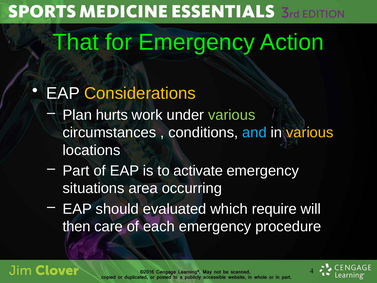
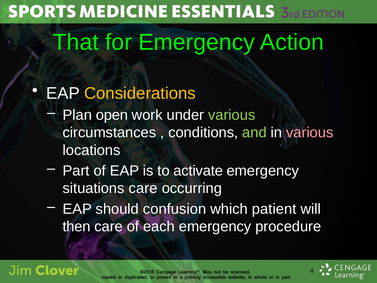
hurts: hurts -> open (112, 115)
and colour: light blue -> light green (254, 132)
various colour: yellow -> pink (310, 132)
situations area: area -> care (143, 188)
evaluated: evaluated -> confusion (175, 209)
require: require -> patient (274, 209)
